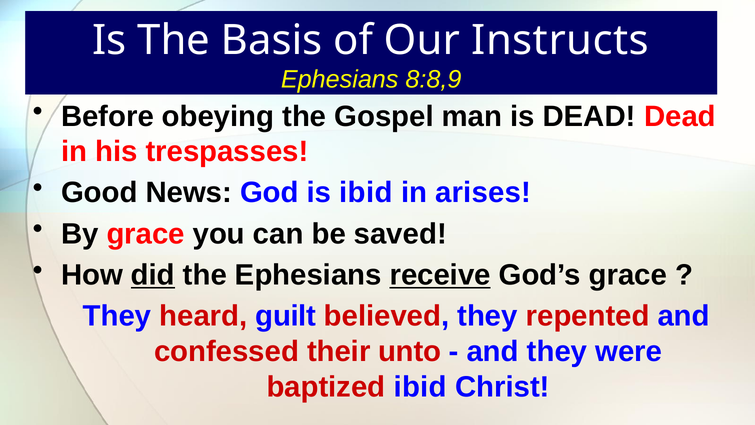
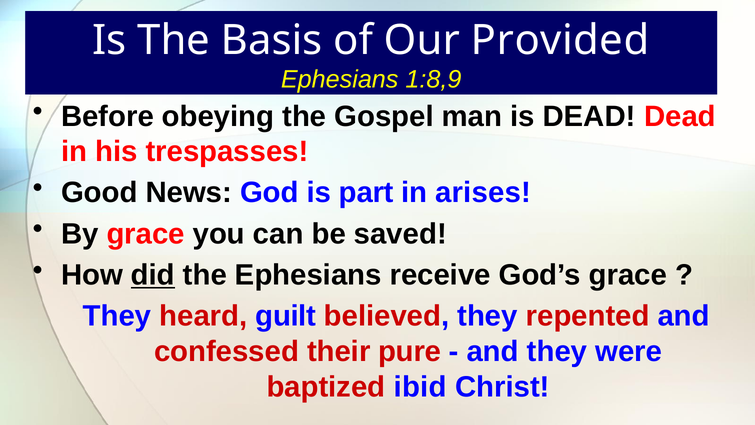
Instructs: Instructs -> Provided (560, 40)
8:8,9: 8:8,9 -> 1:8,9 (433, 80)
is ibid: ibid -> part (366, 193)
receive underline: present -> none (440, 275)
unto: unto -> pure (410, 351)
